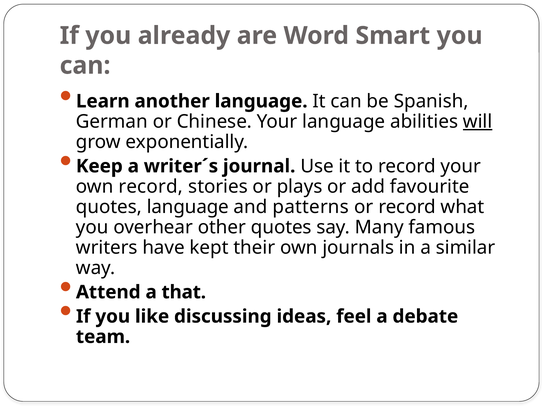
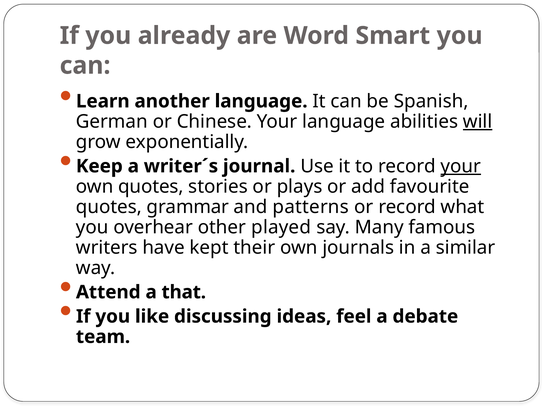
your underline: none -> present (461, 166)
own record: record -> quotes (151, 187)
quotes language: language -> grammar (188, 207)
other quotes: quotes -> played (281, 227)
